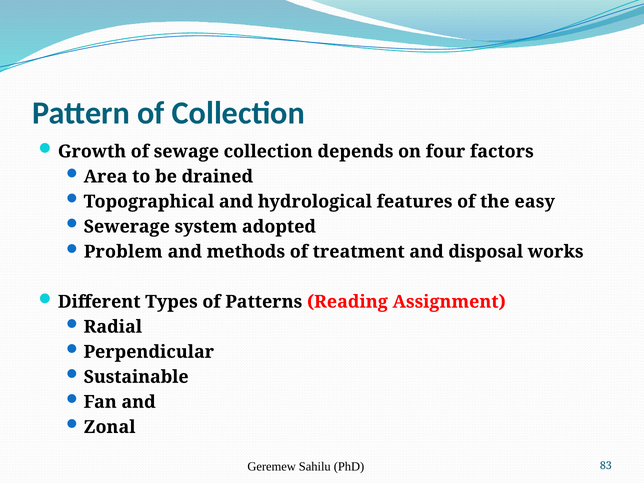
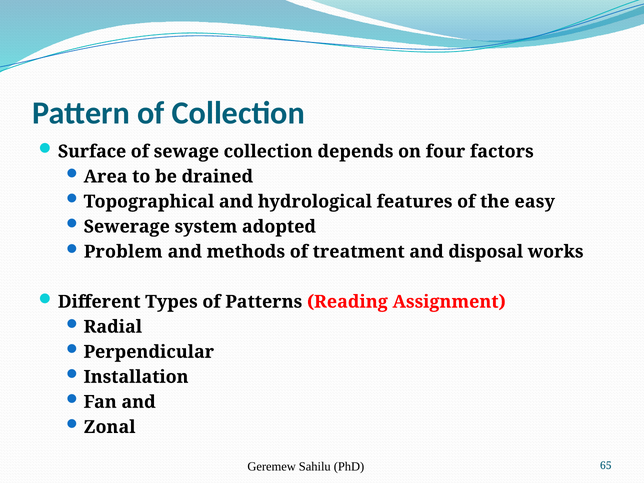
Growth: Growth -> Surface (92, 151)
Sustainable: Sustainable -> Installation (136, 377)
83: 83 -> 65 (606, 466)
